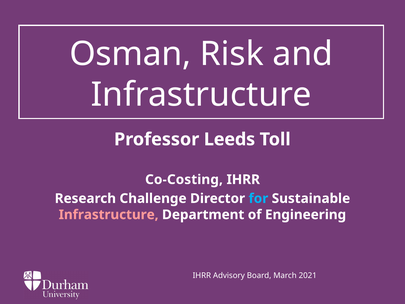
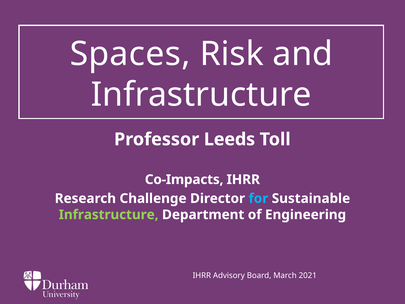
Osman: Osman -> Spaces (130, 54)
Co-Costing: Co-Costing -> Co-Impacts (184, 179)
Infrastructure colour: pink -> light green (109, 215)
